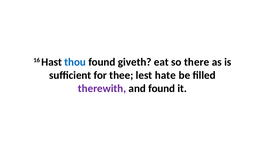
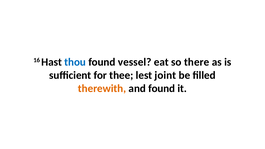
giveth: giveth -> vessel (135, 62)
hate: hate -> joint (165, 75)
therewith colour: purple -> orange (102, 89)
